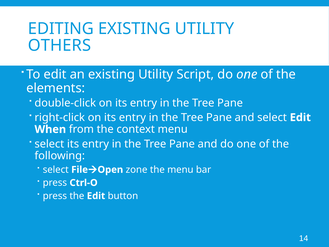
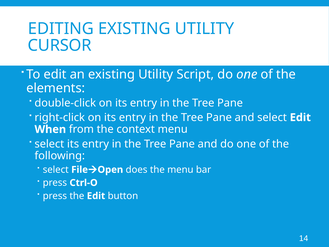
OTHERS: OTHERS -> CURSOR (60, 45)
zone: zone -> does (137, 169)
